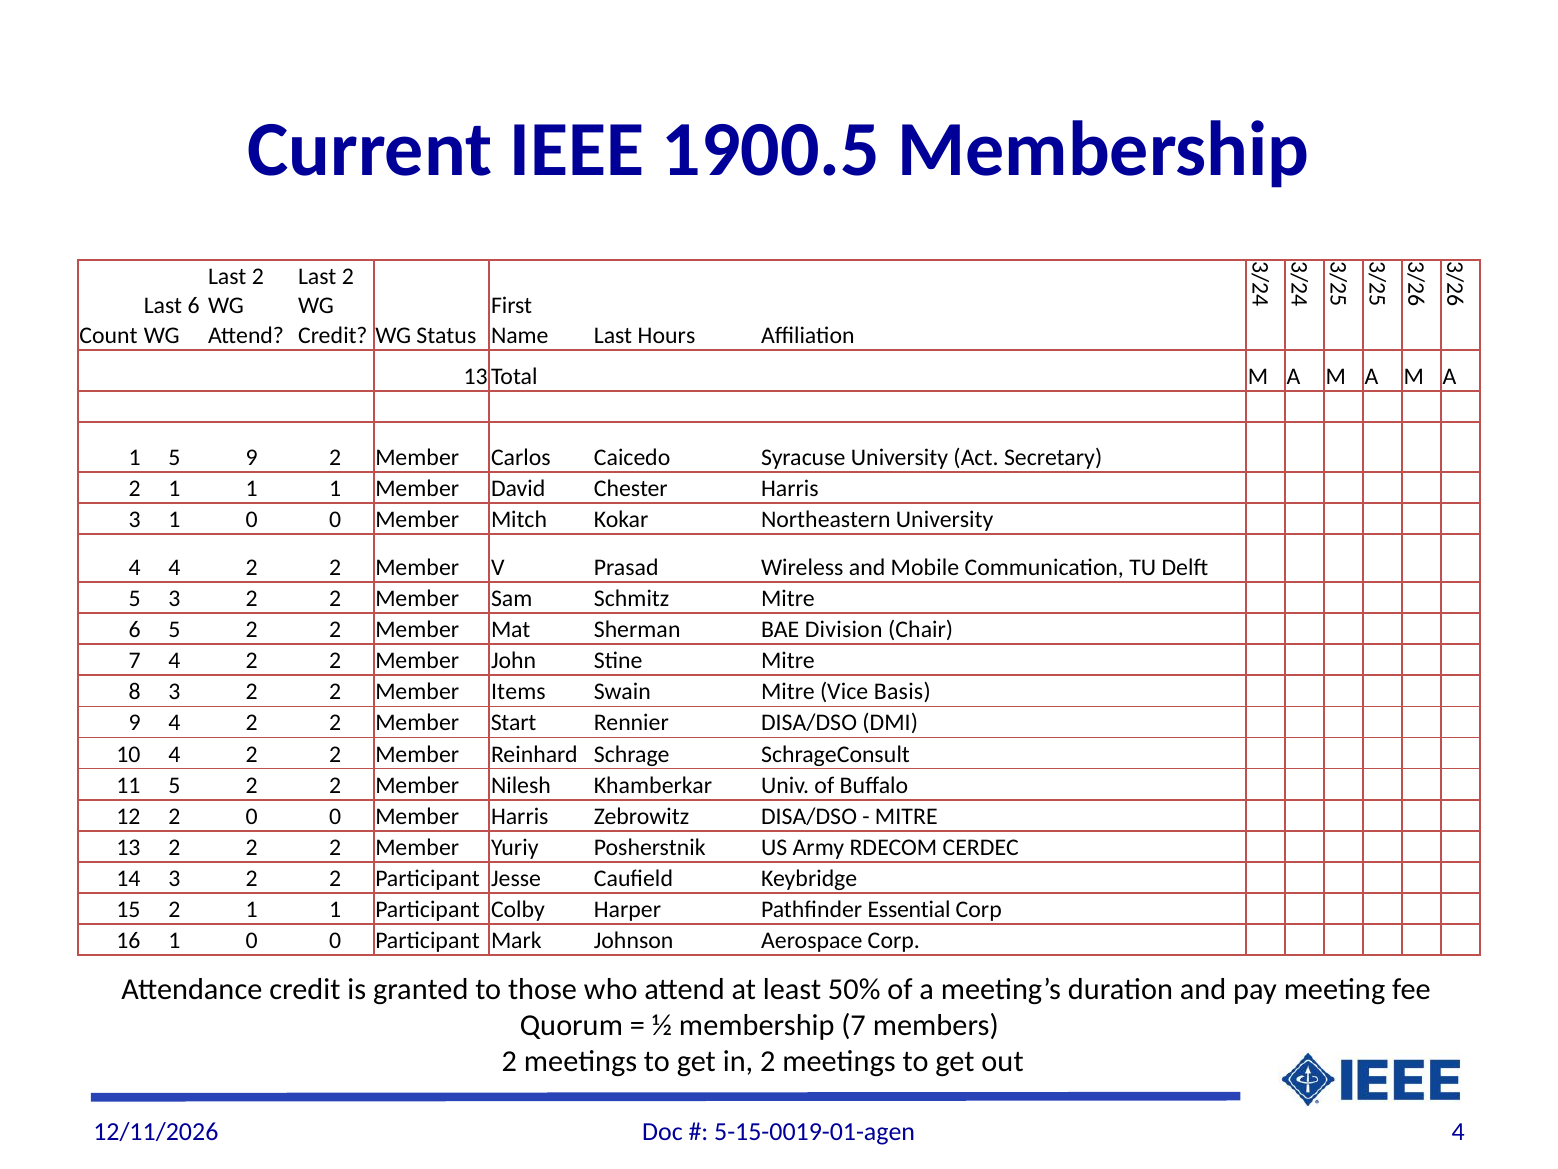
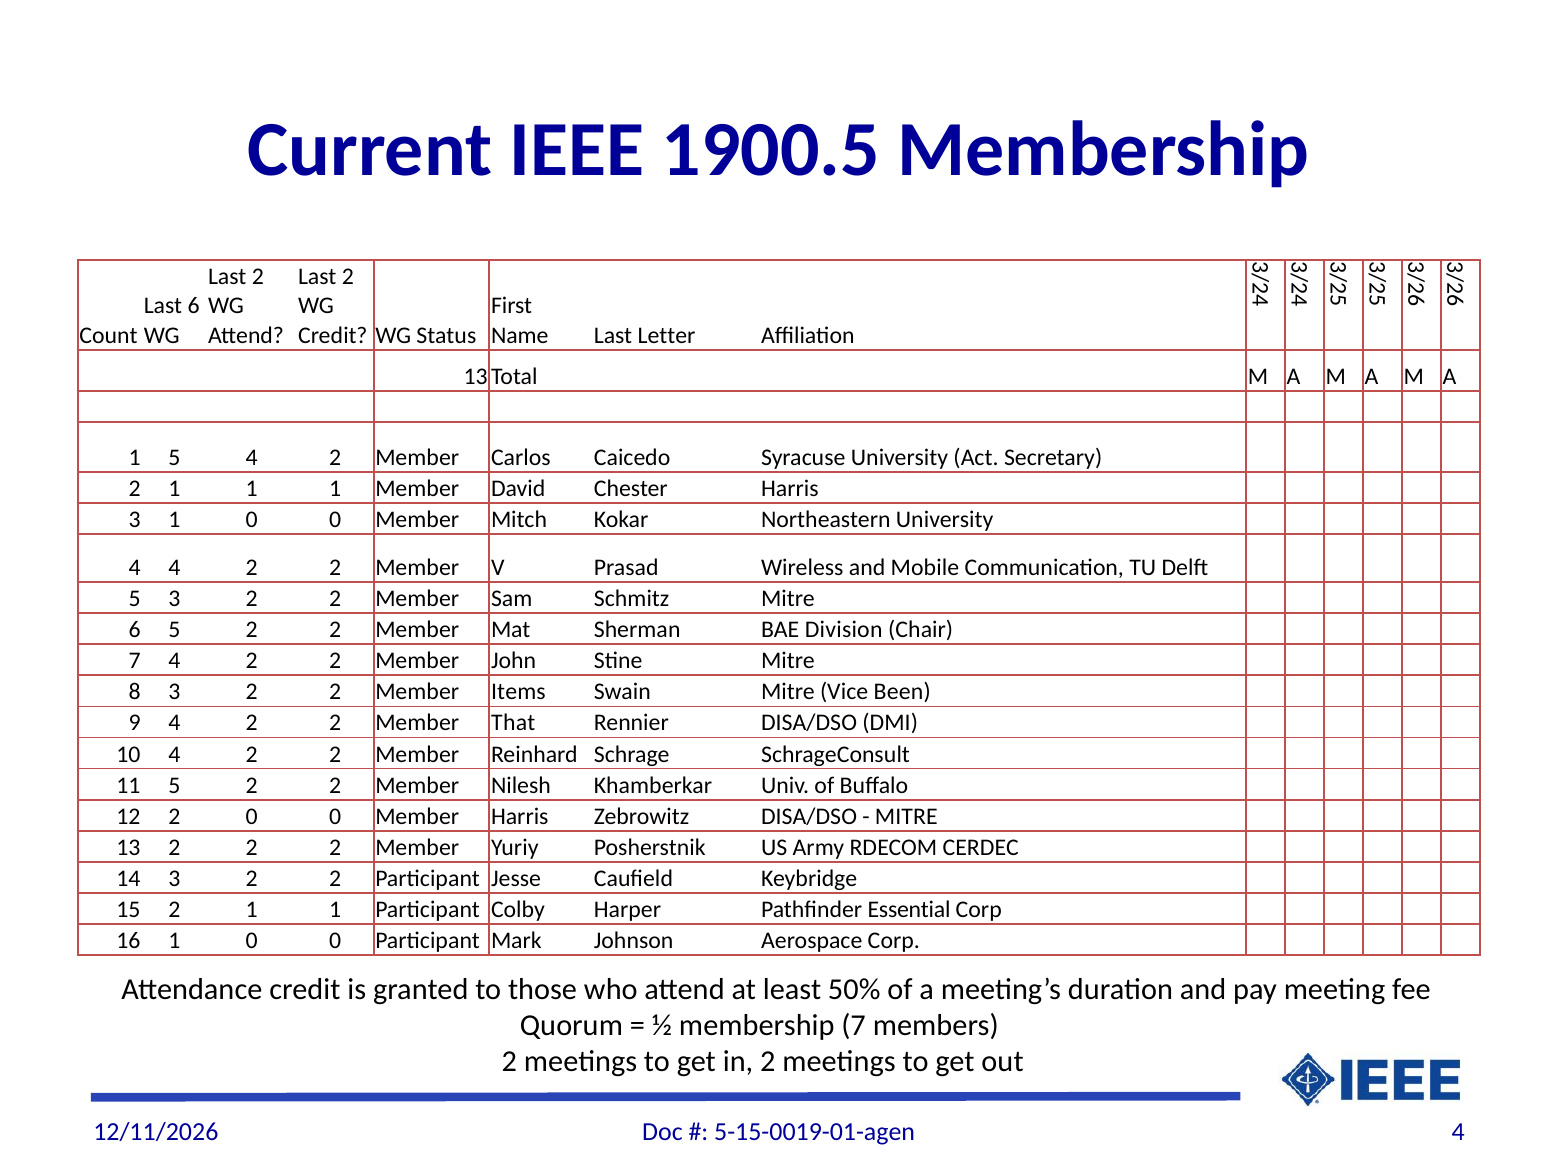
Hours: Hours -> Letter (667, 335)
5 9: 9 -> 4 (252, 457)
Basis: Basis -> Been (902, 692)
Start: Start -> That (513, 723)
